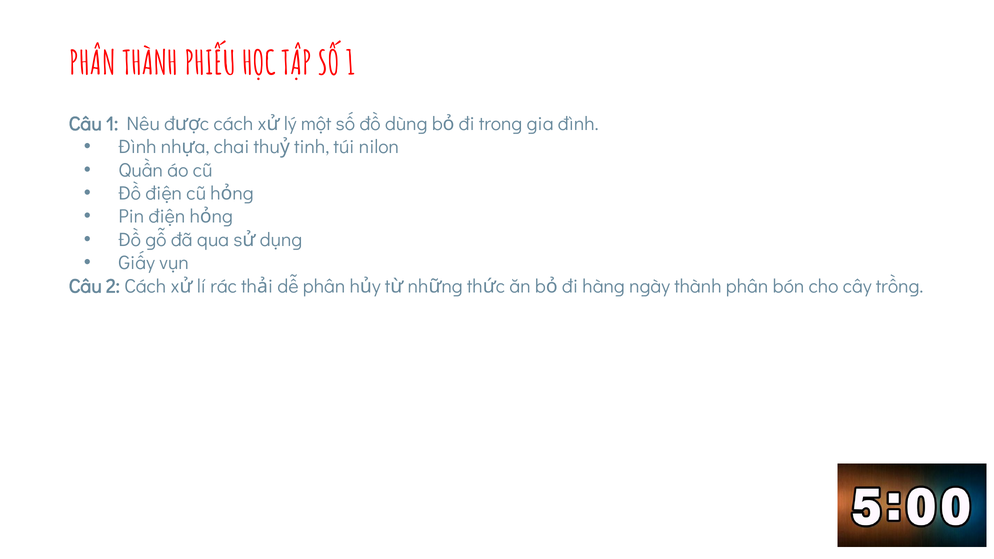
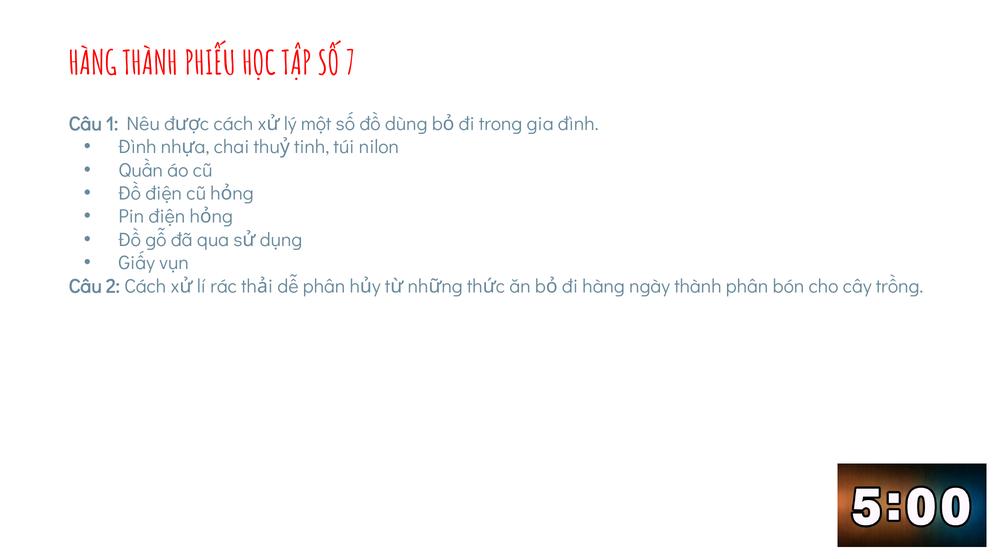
PHÂN: PHÂN -> HÀNG (93, 64)
SỐ 1: 1 -> 7 (351, 64)
